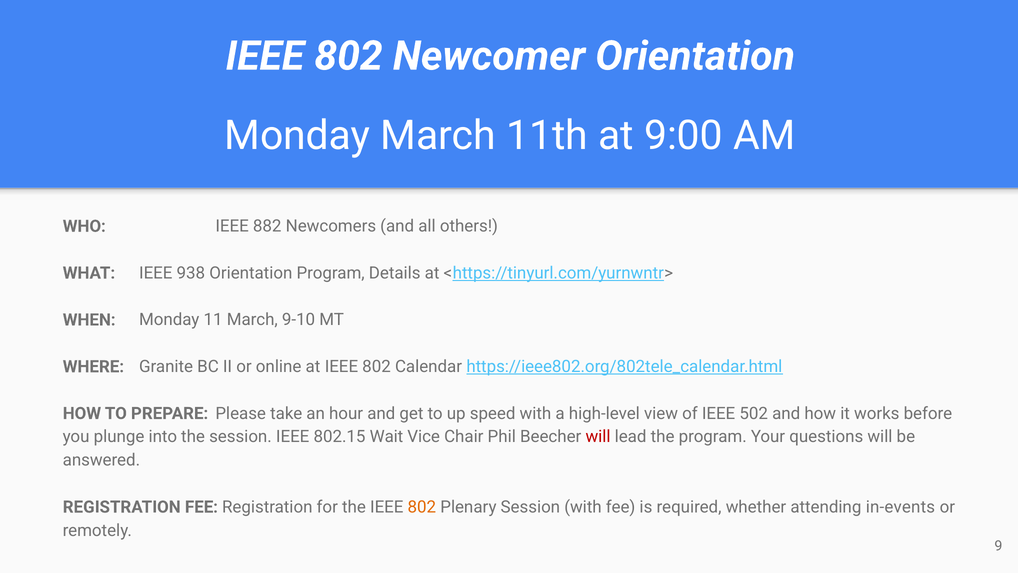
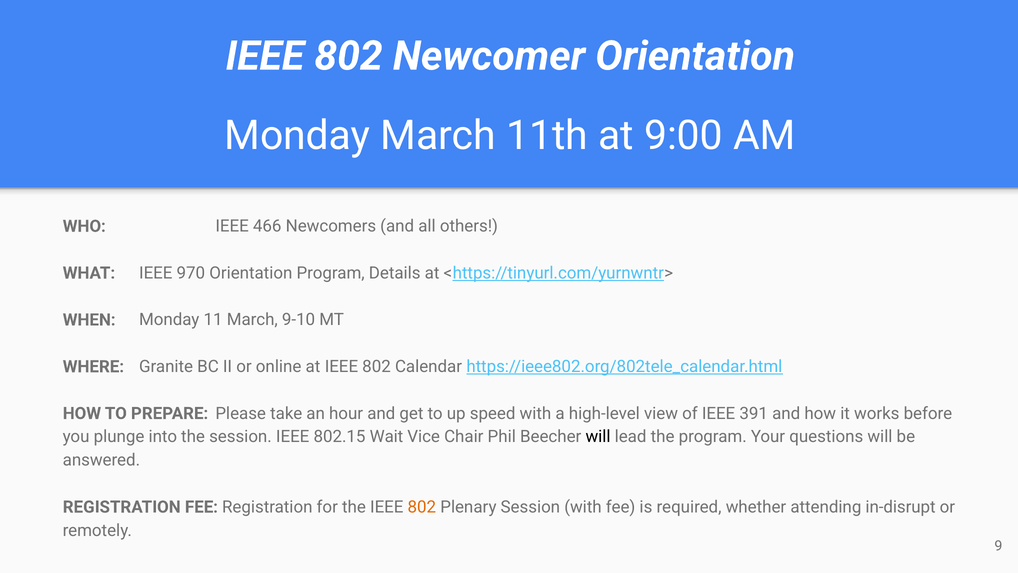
882: 882 -> 466 (267, 226)
938: 938 -> 970 (191, 273)
502: 502 -> 391 (754, 413)
will colour: red -> black (598, 437)
in-events: in-events -> in-disrupt (901, 507)
